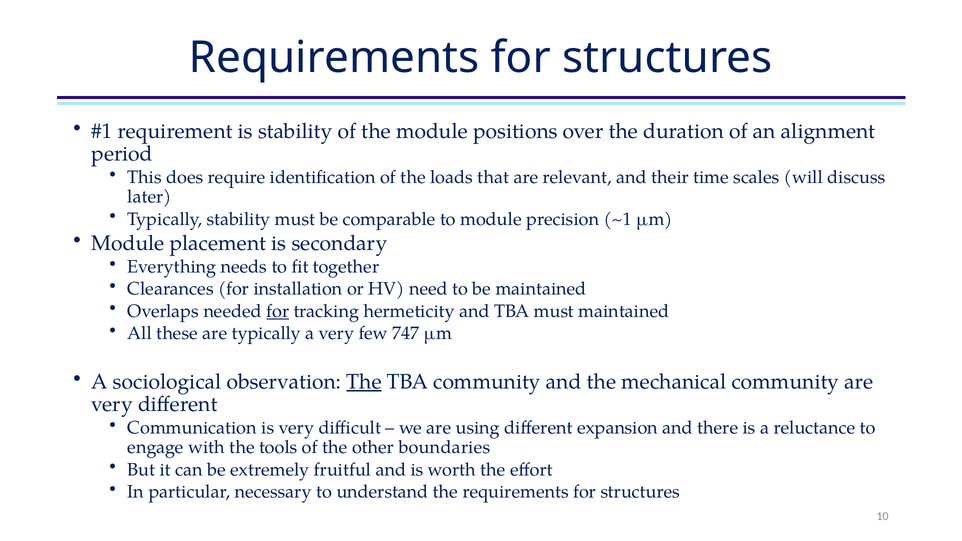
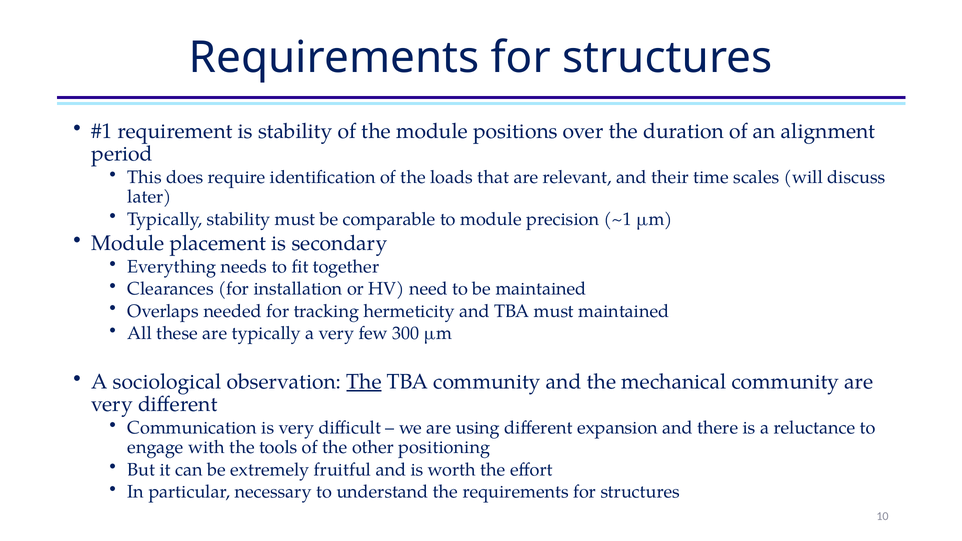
for underline: present -> none (278, 311)
747: 747 -> 300 (406, 333)
boundaries: boundaries -> positioning (444, 447)
